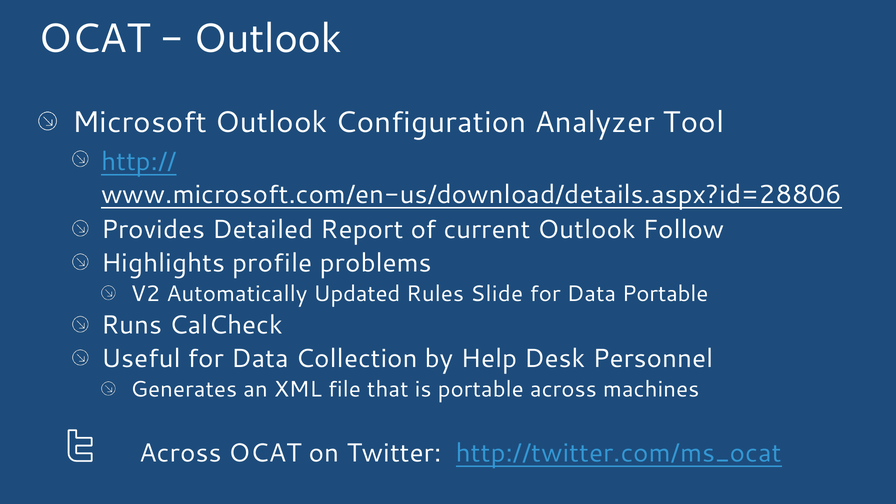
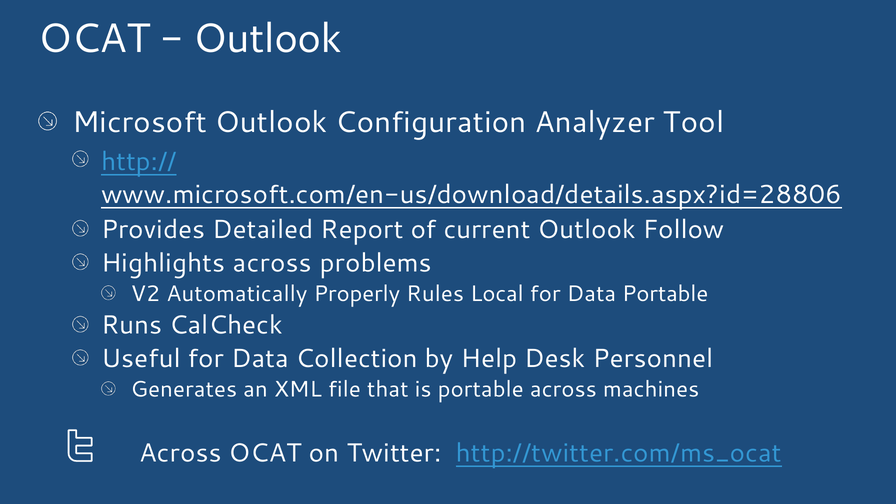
Highlights profile: profile -> across (272, 263)
Updated: Updated -> Properly (357, 294)
Slide: Slide -> Local (497, 294)
